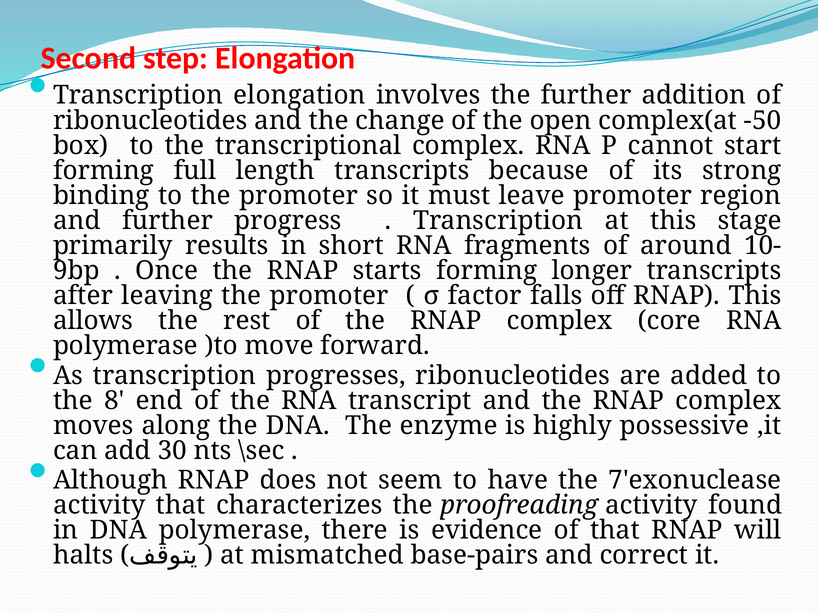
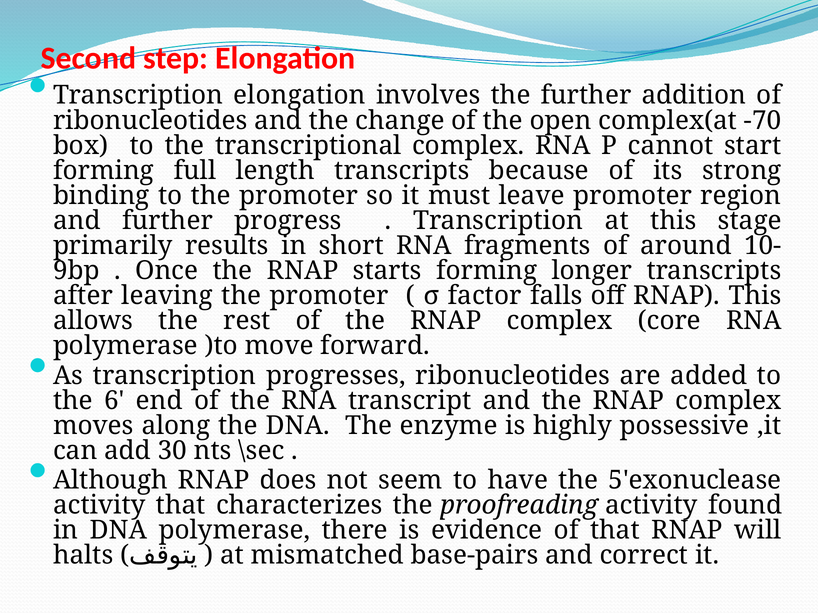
-50: -50 -> -70 (763, 120)
8: 8 -> 6 (114, 401)
7'exonuclease: 7'exonuclease -> 5'exonuclease (695, 481)
